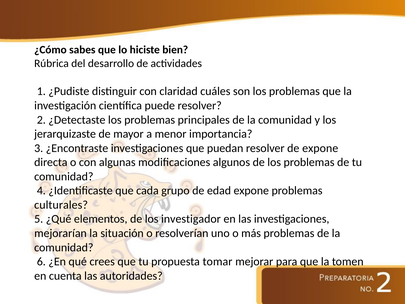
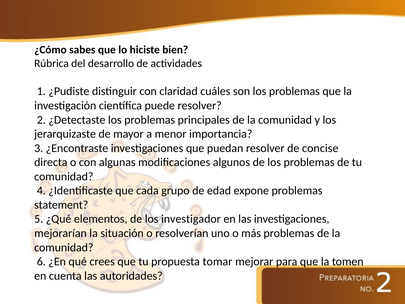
de expone: expone -> concise (320, 148)
culturales: culturales -> statement (61, 205)
